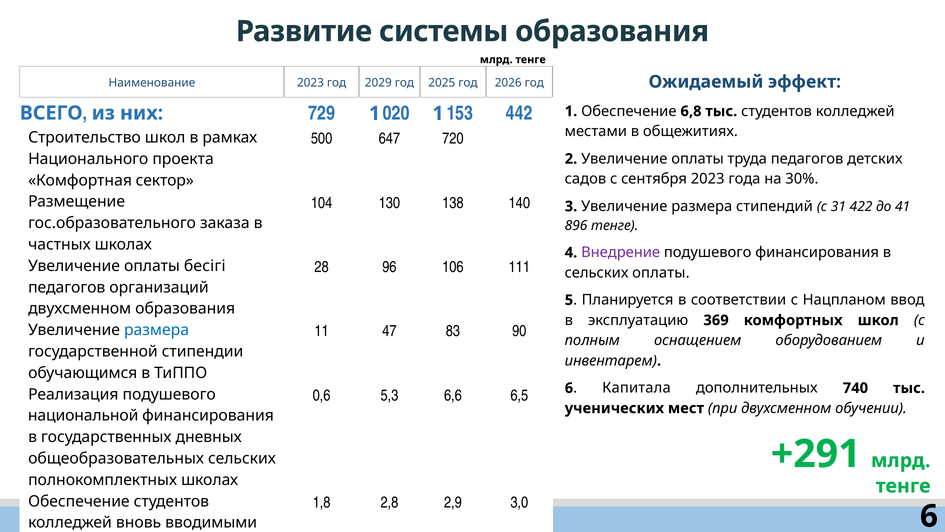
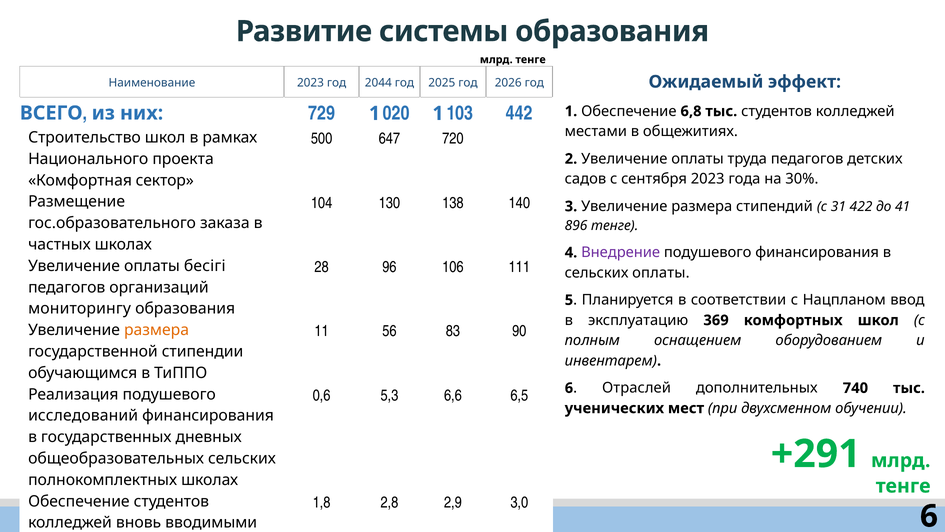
2029: 2029 -> 2044 (378, 83)
153: 153 -> 103 (460, 113)
двухсменном: двухсменном -> мониторингу (80, 308)
47: 47 -> 56 (389, 331)
размера colour: blue -> orange (157, 330)
Капитала: Капитала -> Отраслей (637, 388)
национальной: национальной -> исследований (83, 415)
